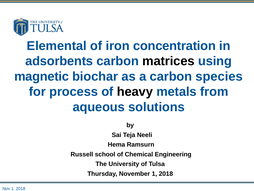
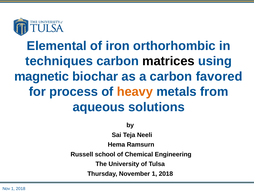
concentration: concentration -> orthorhombic (174, 46)
adsorbents: adsorbents -> techniques (59, 61)
species: species -> favored (219, 76)
heavy colour: black -> orange (135, 91)
